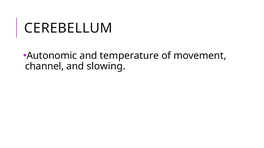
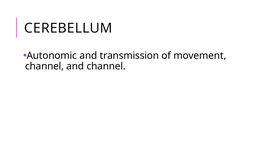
temperature: temperature -> transmission (129, 56)
and slowing: slowing -> channel (106, 66)
